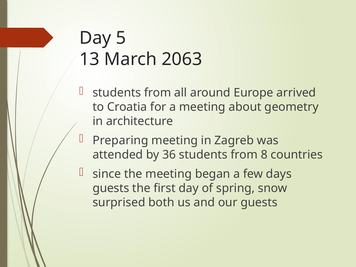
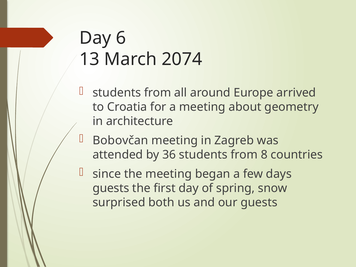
5: 5 -> 6 (121, 38)
2063: 2063 -> 2074 (182, 59)
Preparing: Preparing -> Bobovčan (120, 140)
